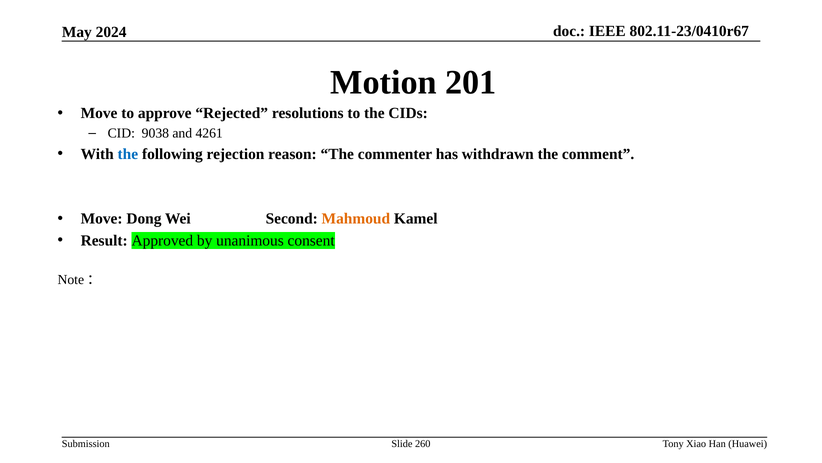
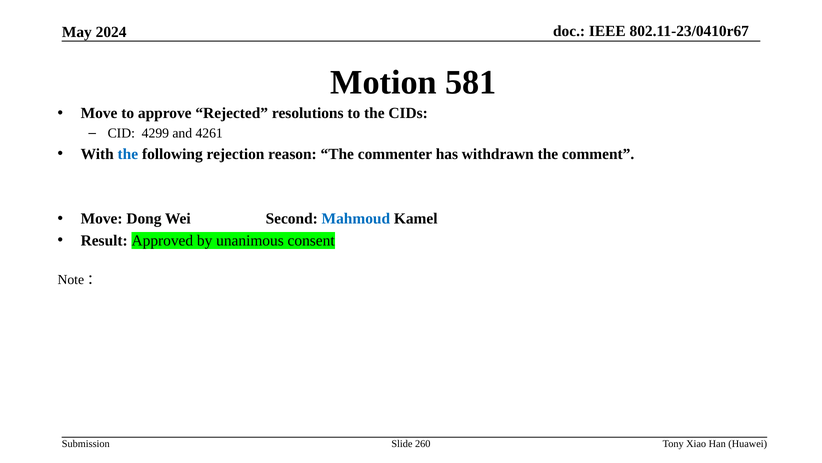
201: 201 -> 581 (471, 83)
9038: 9038 -> 4299 (155, 133)
Mahmoud colour: orange -> blue (356, 219)
